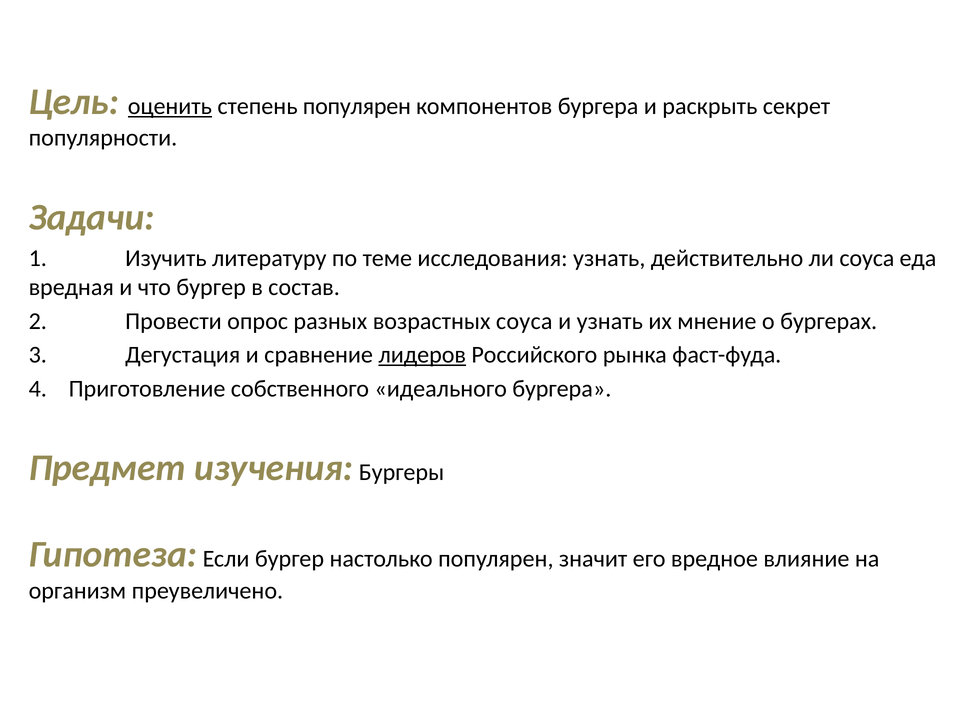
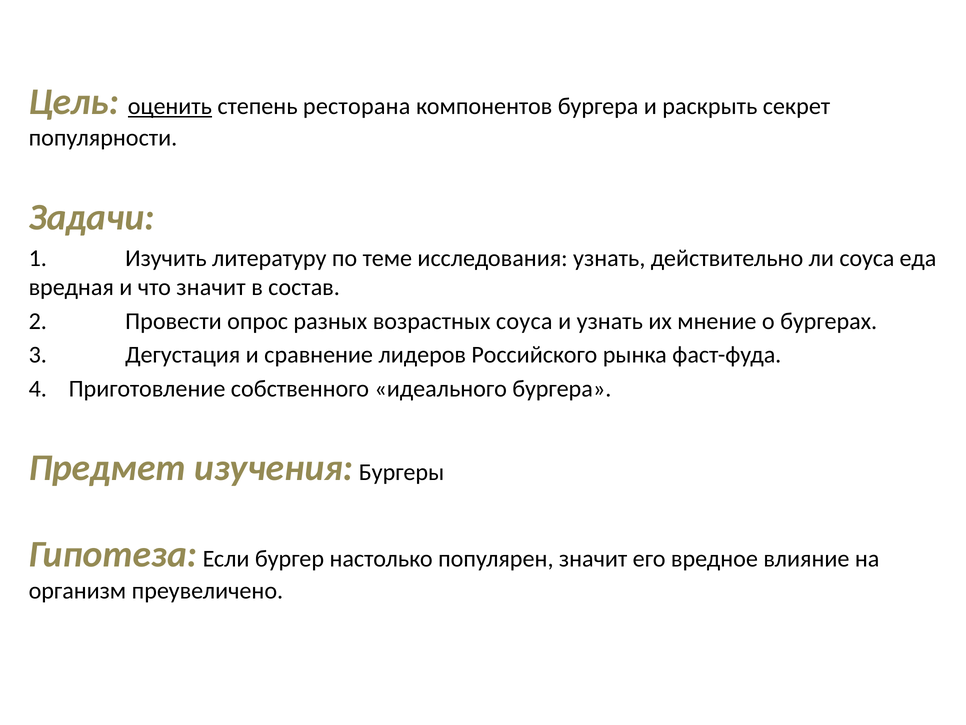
степень популярен: популярен -> ресторана (357, 106)
что бургер: бургер -> значит (211, 287)
лидеров underline: present -> none (422, 355)
